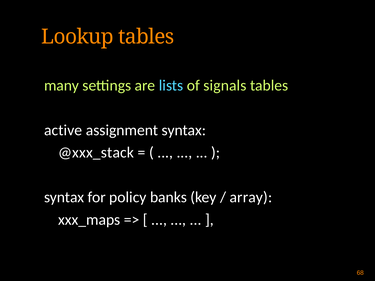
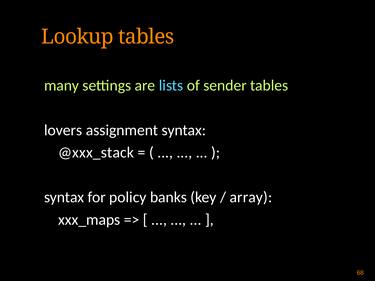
signals: signals -> sender (225, 85)
active: active -> lovers (63, 130)
